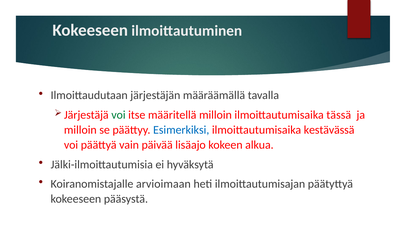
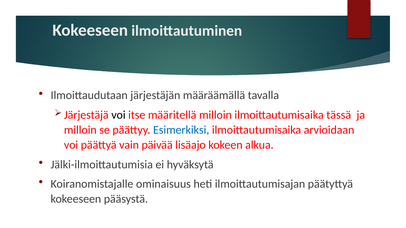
voi colour: green -> black (118, 115)
kestävässä: kestävässä -> arvioidaan (329, 130)
arvioimaan: arvioimaan -> ominaisuus (163, 184)
